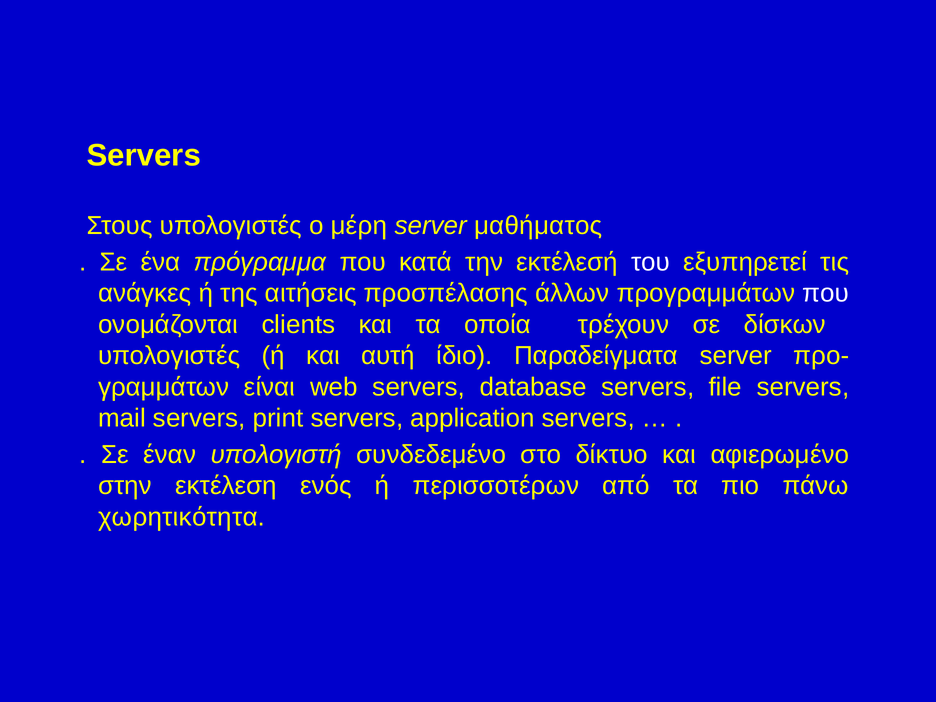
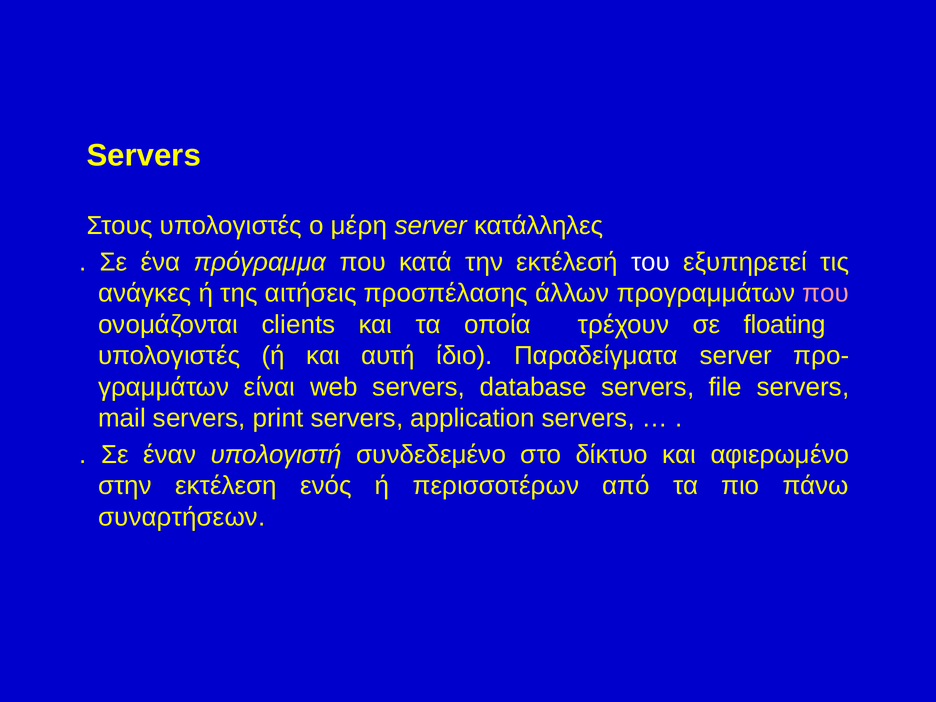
μαθήματος: μαθήματος -> κατάλληλες (539, 226)
που colour: white -> pink (826, 293)
δίσκων: δίσκων -> floating (785, 325)
χωρητικότητα: χωρητικότητα -> συναρτήσεων (182, 517)
